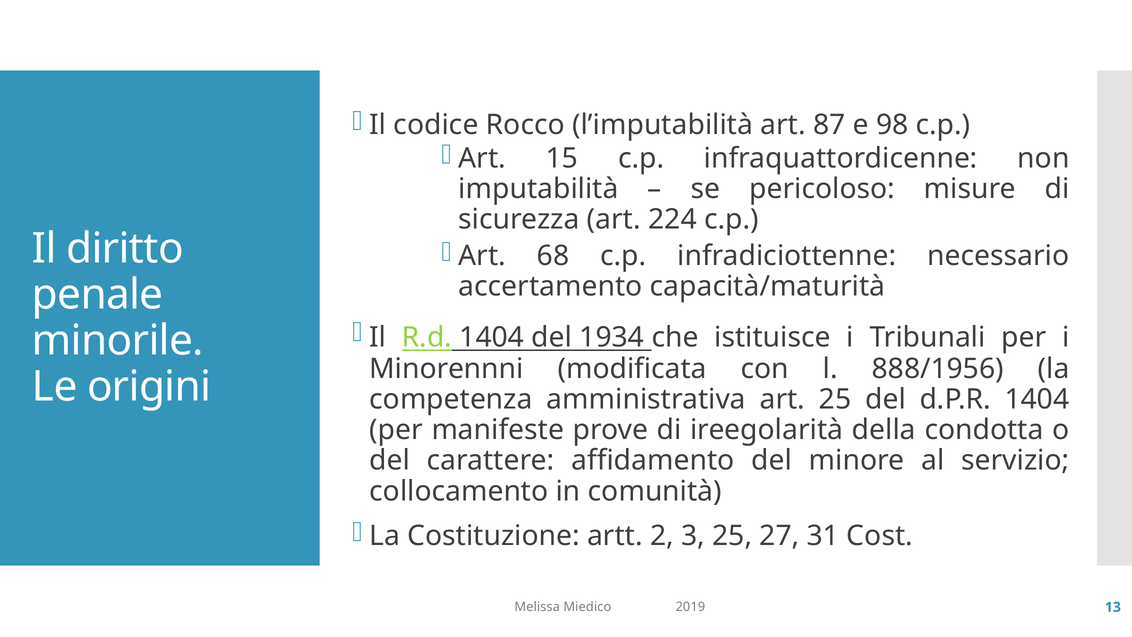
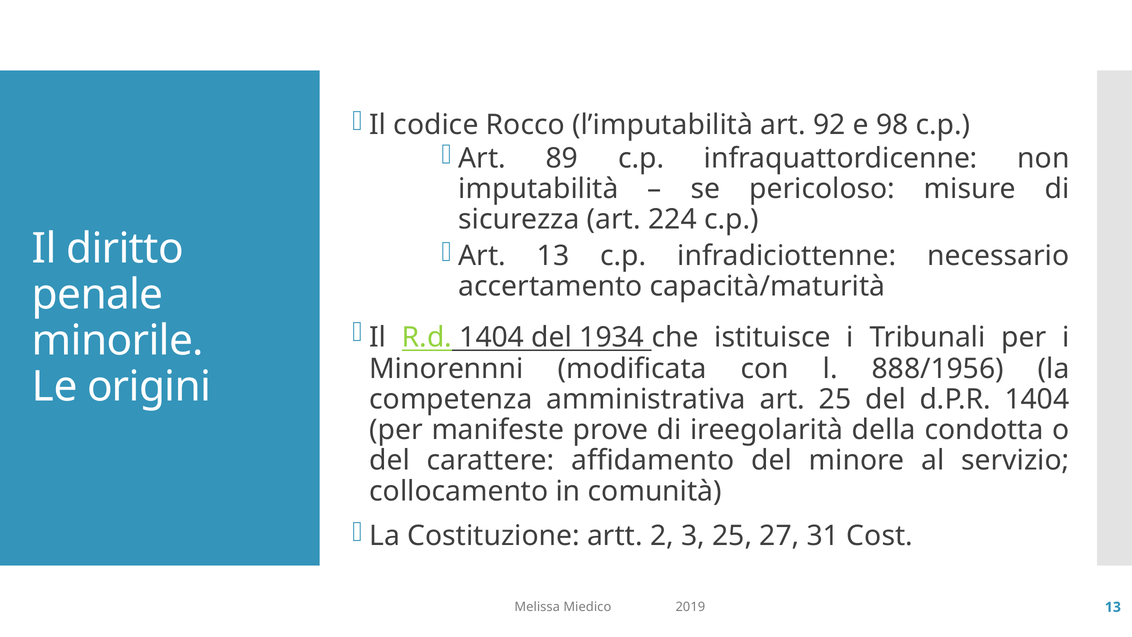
87: 87 -> 92 (829, 125)
15: 15 -> 89 (562, 158)
Art 68: 68 -> 13 (553, 256)
